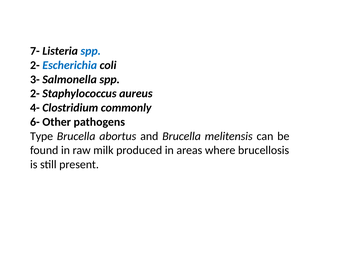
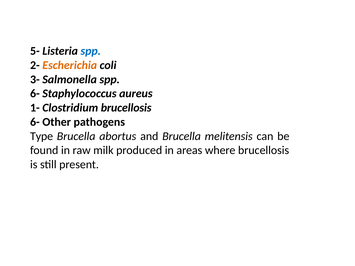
7-: 7- -> 5- (35, 51)
Escherichia colour: blue -> orange (70, 65)
2-: 2- -> 6- (35, 94)
4-: 4- -> 1- (35, 108)
Clostridium commonly: commonly -> brucellosis (126, 108)
